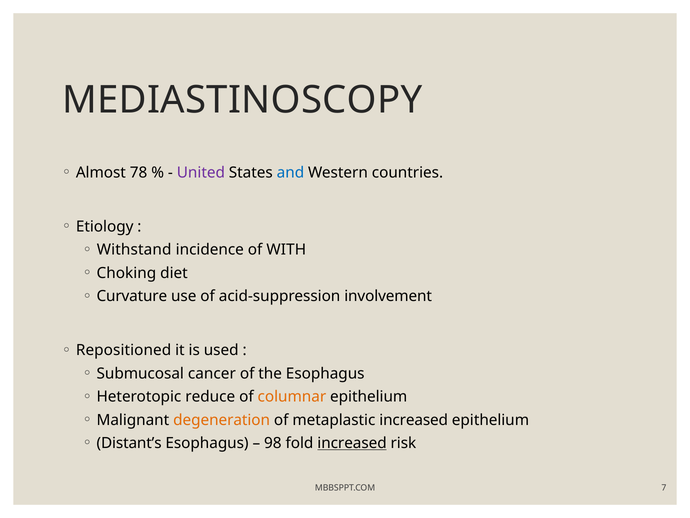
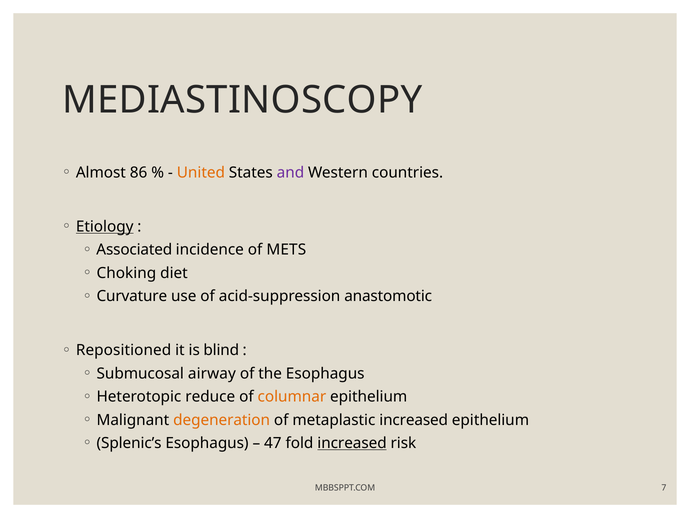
78: 78 -> 86 (139, 172)
United colour: purple -> orange (201, 172)
and colour: blue -> purple (290, 172)
Etiology underline: none -> present (105, 226)
Withstand: Withstand -> Associated (134, 250)
WITH: WITH -> METS (286, 250)
involvement: involvement -> anastomotic (388, 296)
used: used -> blind (221, 350)
cancer: cancer -> airway (212, 373)
Distant’s: Distant’s -> Splenic’s (129, 443)
98: 98 -> 47 (273, 443)
